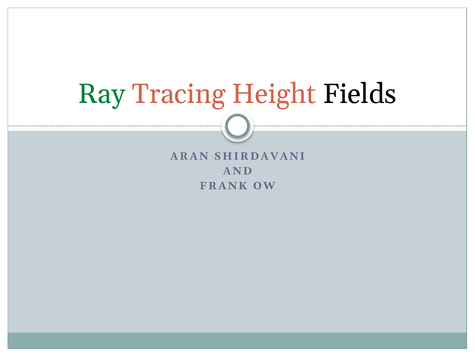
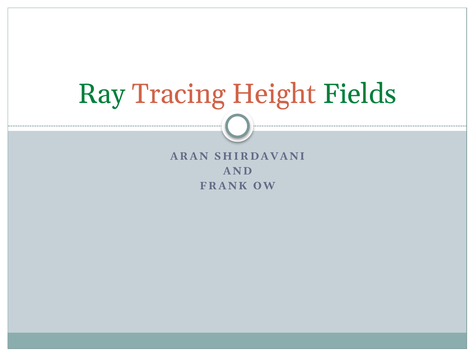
Fields colour: black -> green (360, 94)
